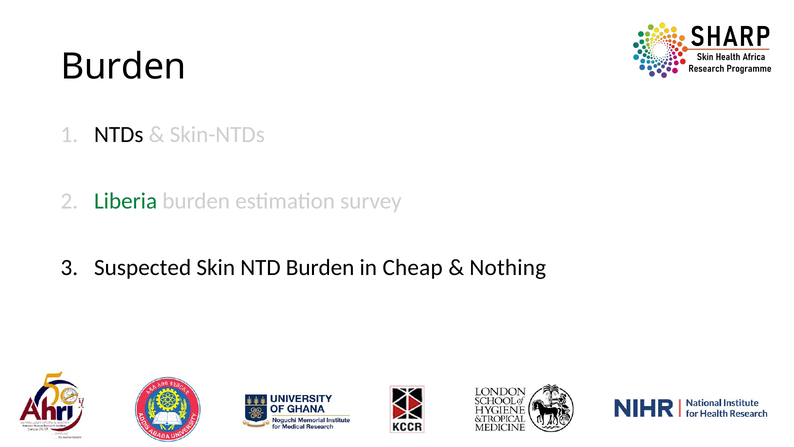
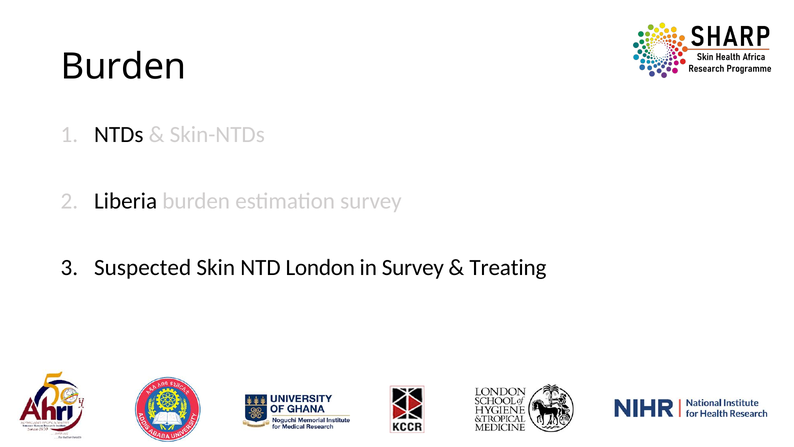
Liberia colour: green -> black (126, 201)
NTD Burden: Burden -> London (320, 267)
in Cheap: Cheap -> Survey (413, 267)
Nothing: Nothing -> Treating (508, 267)
